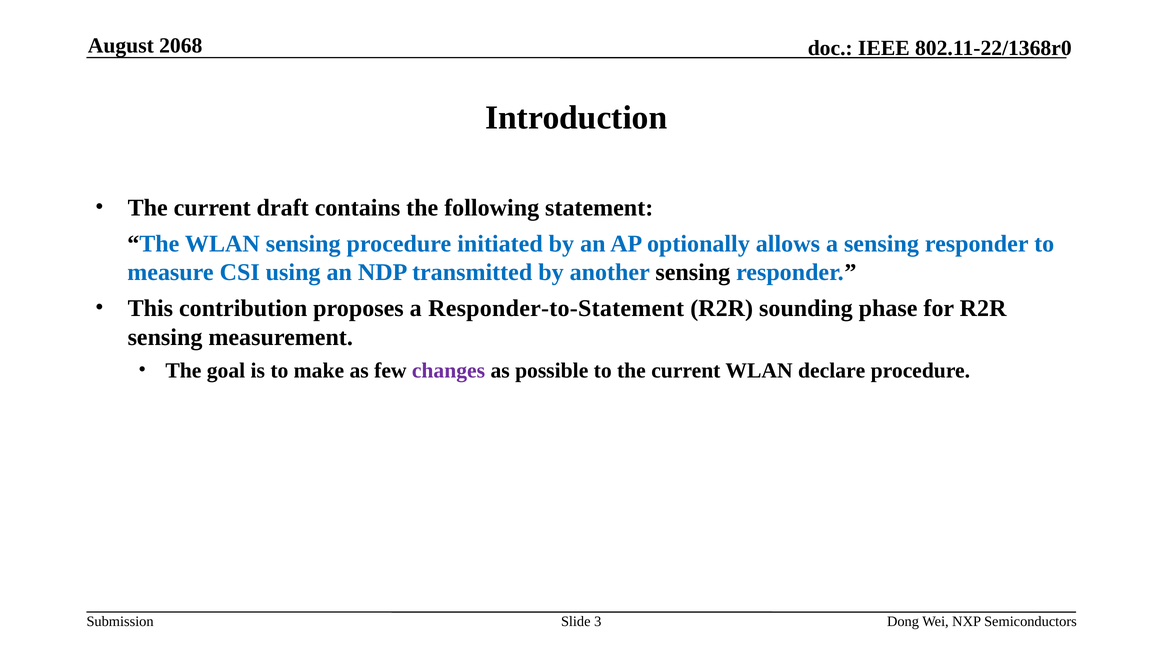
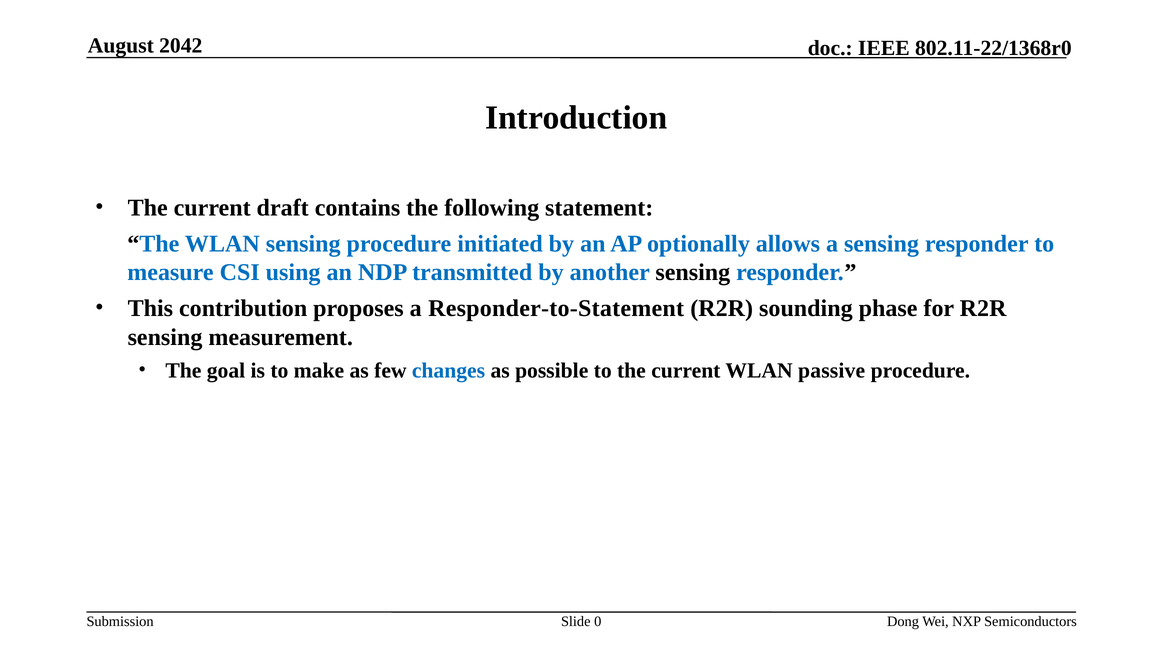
2068: 2068 -> 2042 (181, 46)
changes colour: purple -> blue (448, 371)
declare: declare -> passive (832, 371)
3: 3 -> 0 (598, 622)
